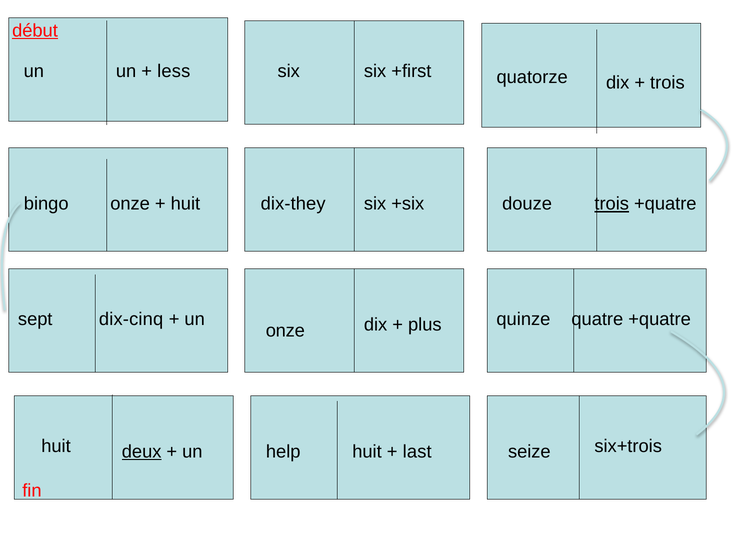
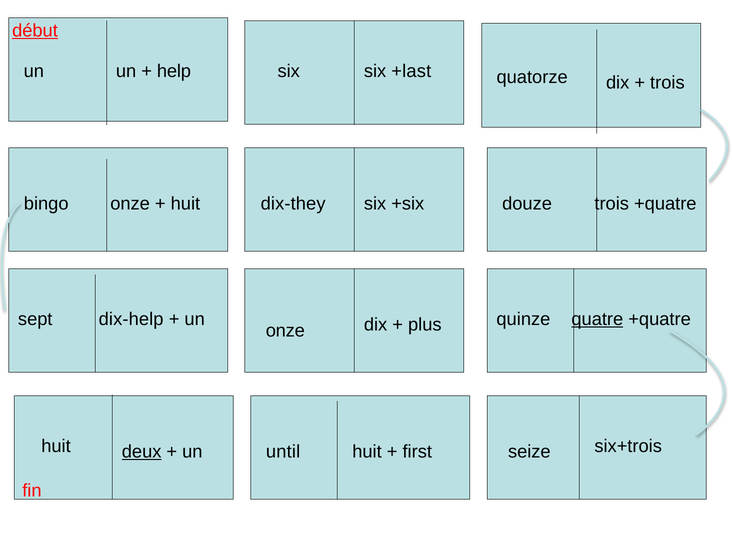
less: less -> help (174, 71)
+first: +first -> +last (411, 71)
trois underline: present -> none (612, 204)
dix-cinq: dix-cinq -> dix-help (131, 319)
quatre underline: none -> present (597, 319)
help: help -> until (283, 452)
last: last -> first (417, 452)
